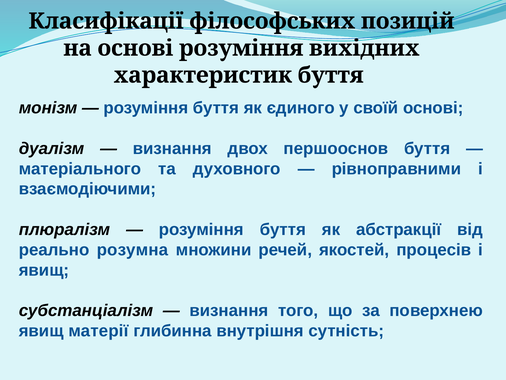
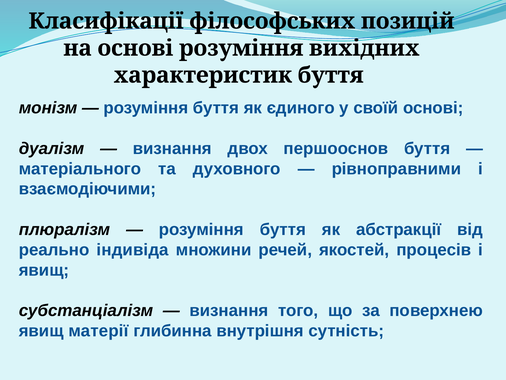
розумна: розумна -> індивіда (133, 250)
